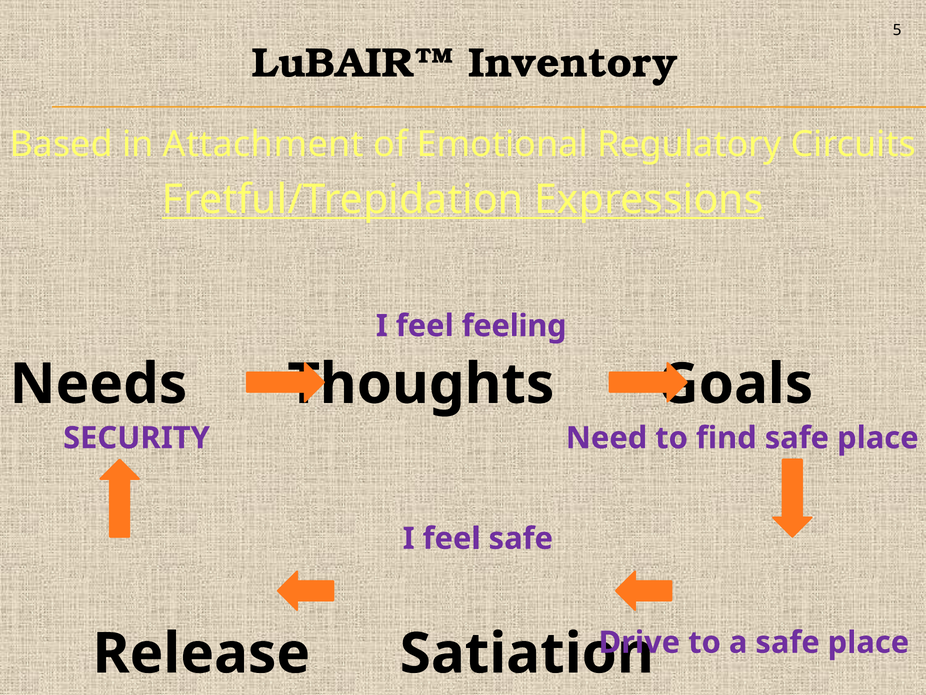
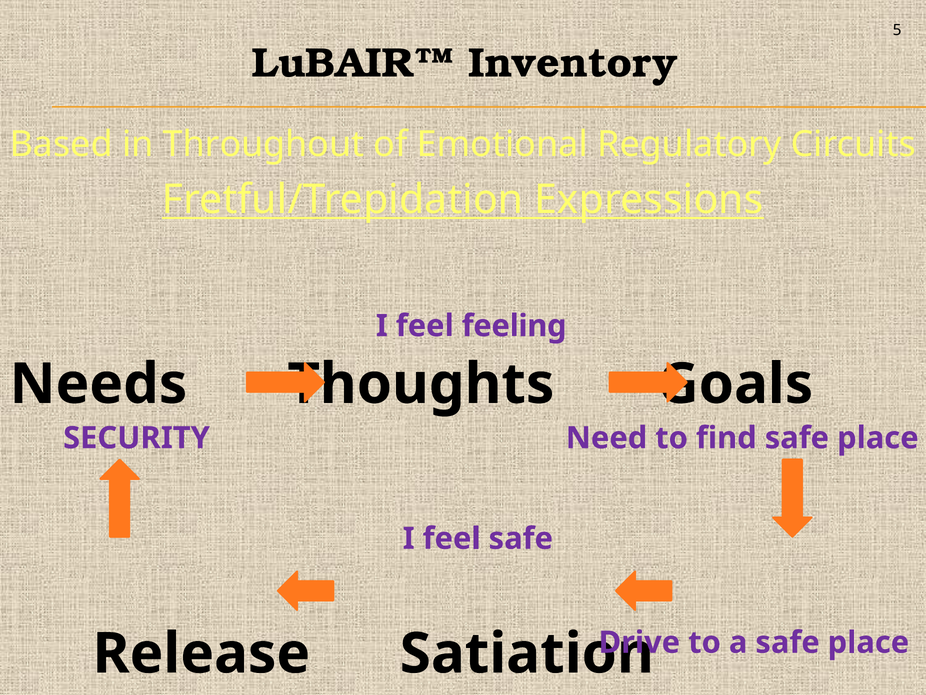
Attachment: Attachment -> Throughout (264, 144)
